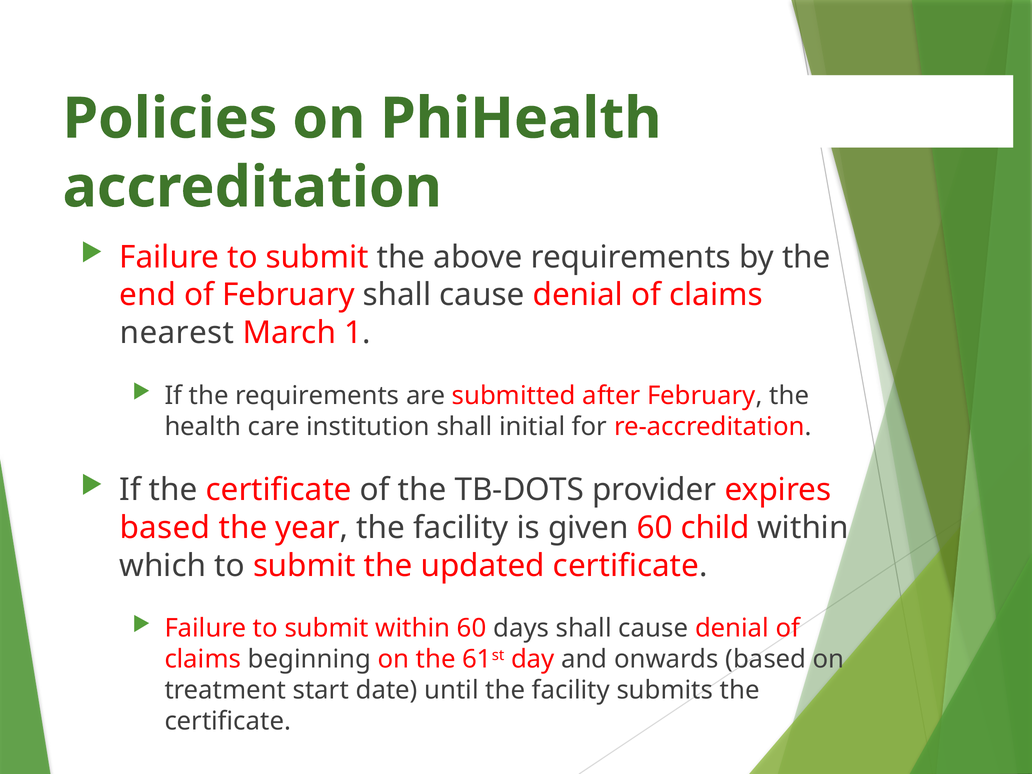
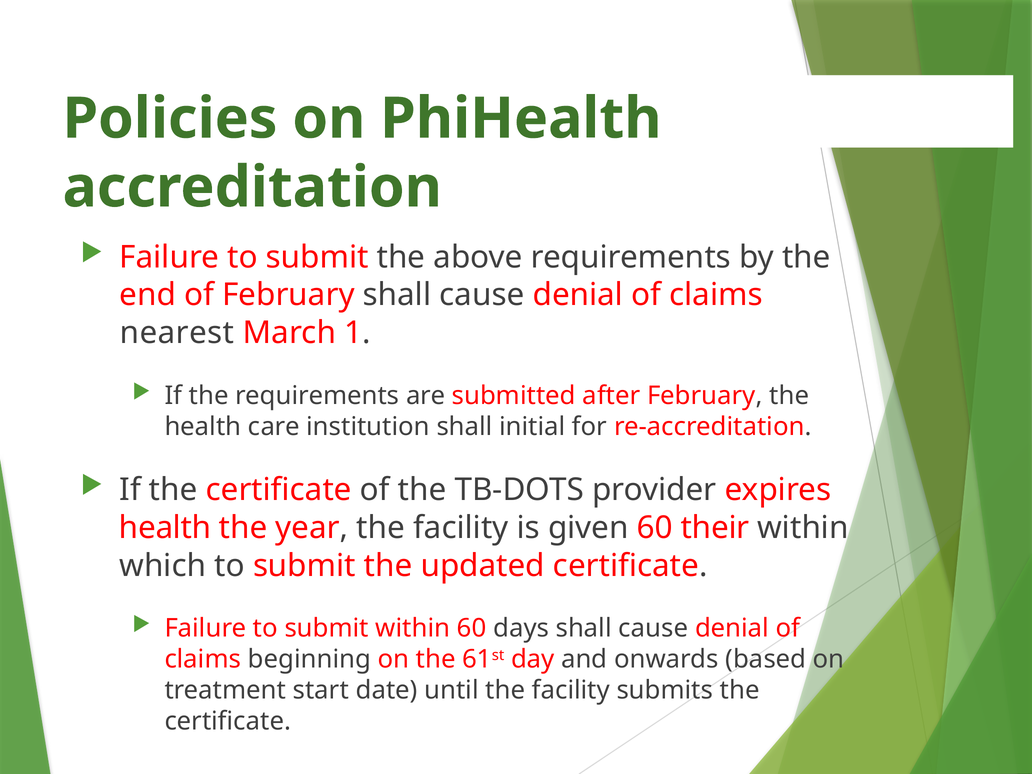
based: based -> health (165, 528)
child: child -> their (715, 528)
